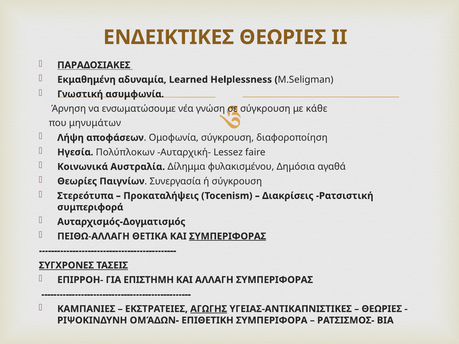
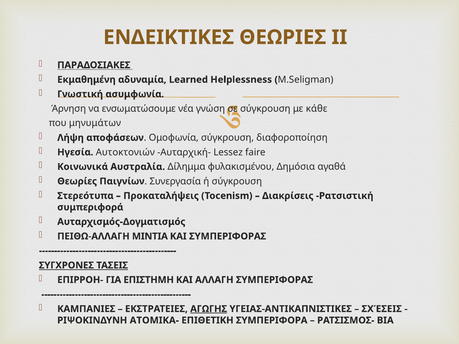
Πολύπλοκων: Πολύπλοκων -> Αυτοκτονιών (125, 152)
ΘΕΤΙΚΑ: ΘΕΤΙΚΑ -> ΜΙΝΤΙΑ (150, 236)
ΣΥΜΠΕΡΙΦΟΡΑΣ underline: present -> none (228, 236)
ΘΕΩΡΙΕΣ: ΘΕΩΡΙΕΣ -> ΣΧΈΣΕΙΣ (382, 309)
ΟΜΆΔΩΝ-: ΟΜΆΔΩΝ- -> ΑΤΟΜΙΚΑ- (154, 321)
